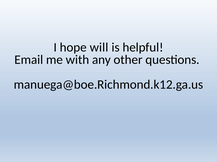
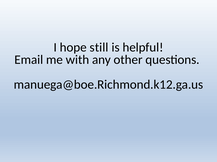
will: will -> still (99, 47)
